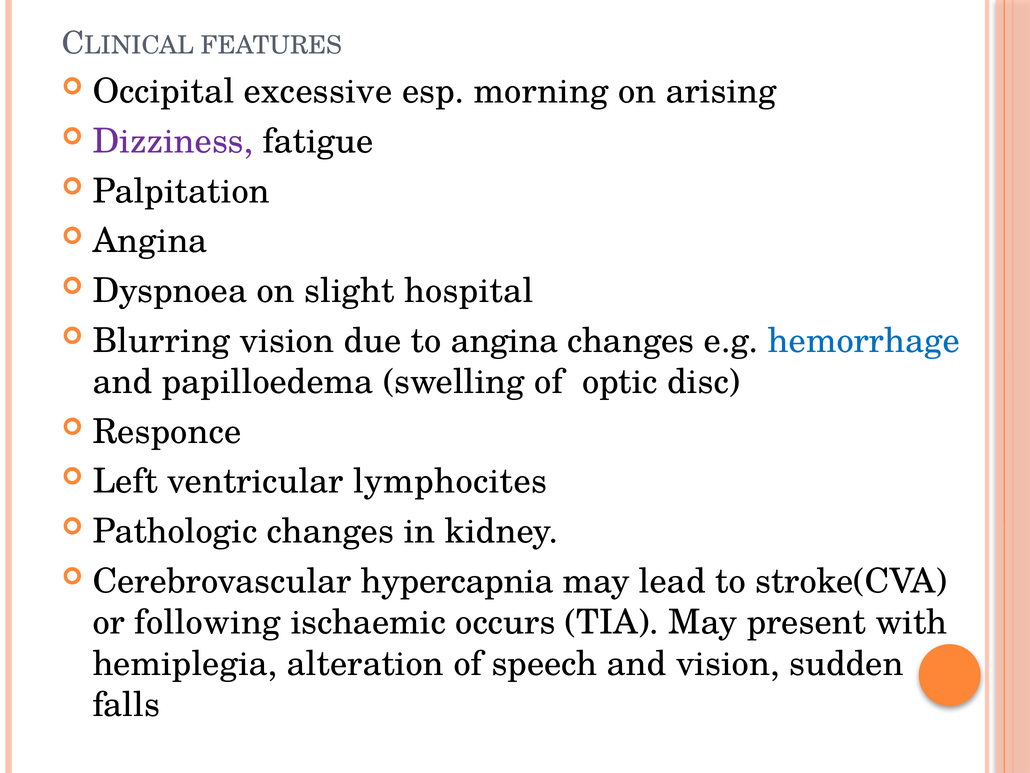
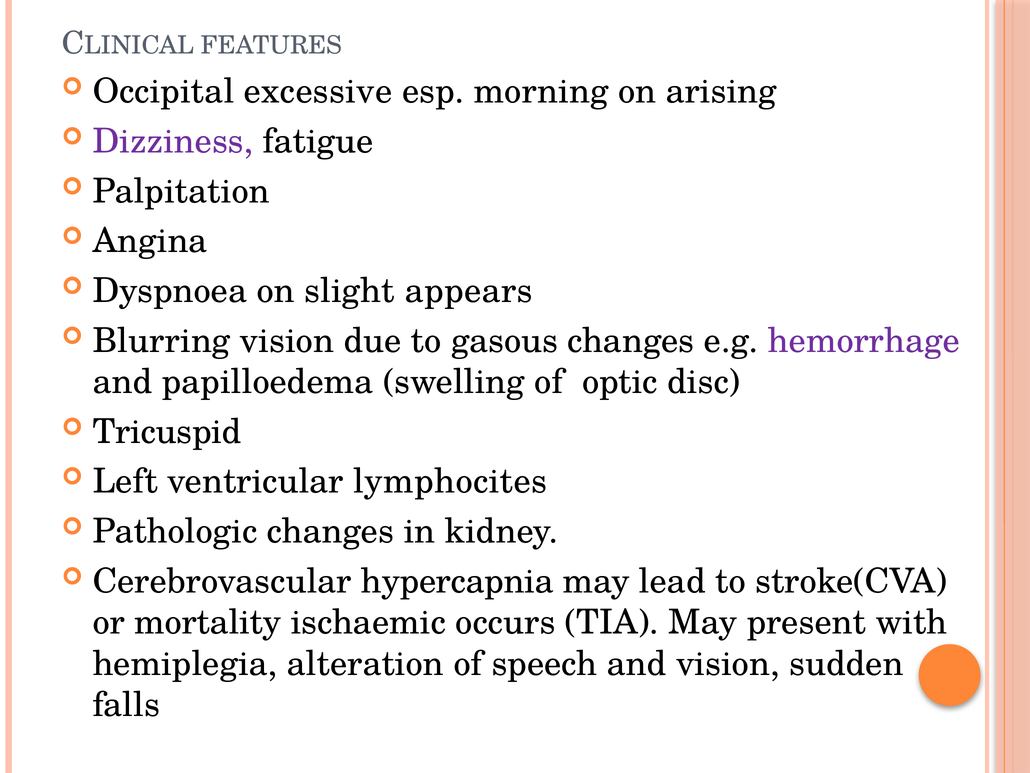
hospital: hospital -> appears (469, 291)
to angina: angina -> gasous (505, 341)
hemorrhage colour: blue -> purple (864, 341)
Responce: Responce -> Tricuspid (167, 432)
following: following -> mortality (208, 622)
